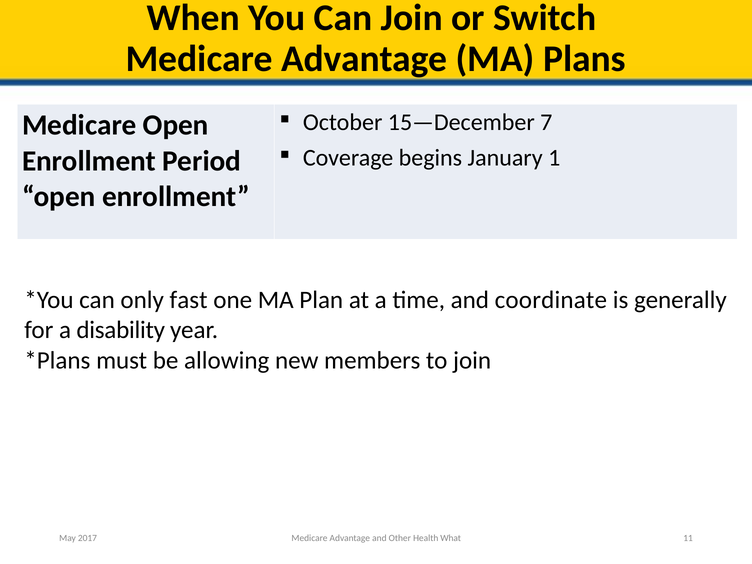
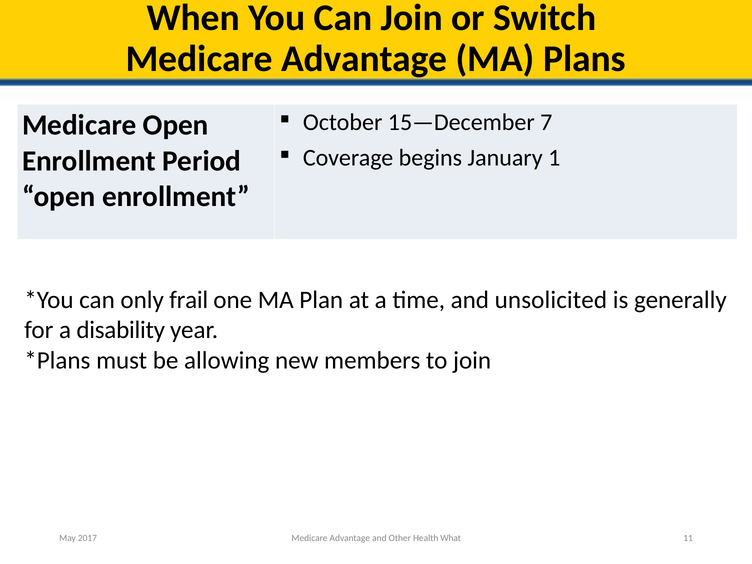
fast: fast -> frail (189, 300)
coordinate: coordinate -> unsolicited (551, 300)
